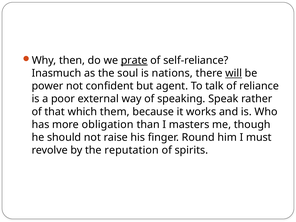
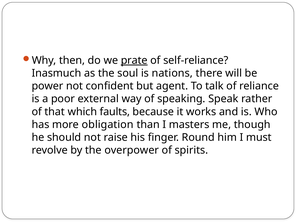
will underline: present -> none (234, 73)
them: them -> faults (115, 112)
reputation: reputation -> overpower (132, 150)
